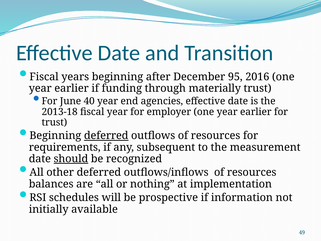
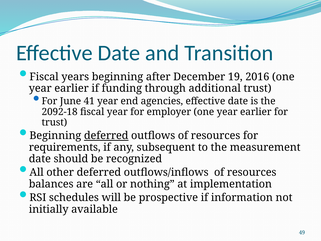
95: 95 -> 19 (235, 77)
materially: materially -> additional (215, 88)
40: 40 -> 41 (89, 101)
2013-18: 2013-18 -> 2092-18 (60, 112)
should underline: present -> none (71, 159)
